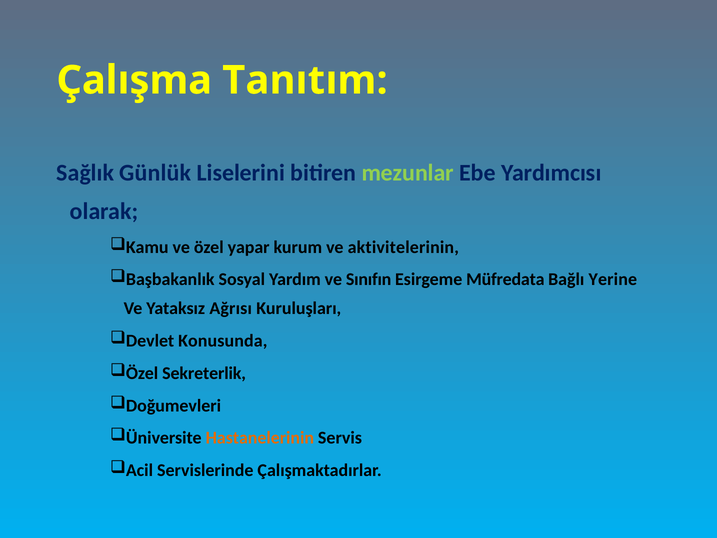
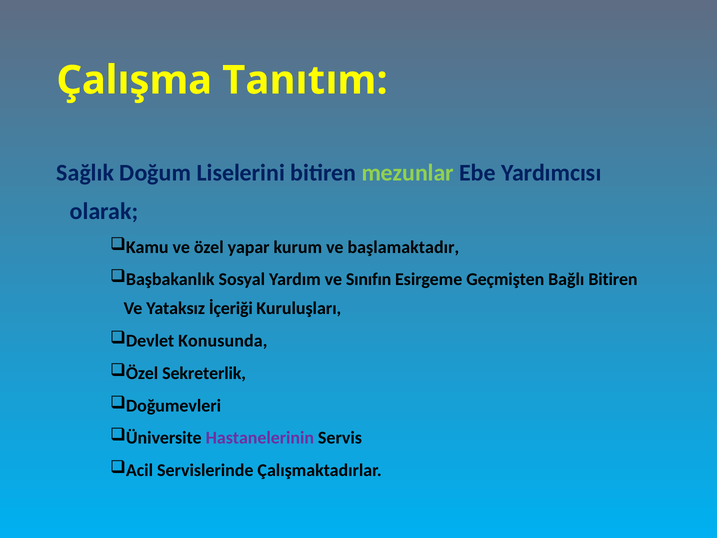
Günlük: Günlük -> Doğum (155, 173)
aktivitelerinin: aktivitelerinin -> başlamaktadır (403, 247)
Müfredata: Müfredata -> Geçmişten (505, 279)
Bağlı Yerine: Yerine -> Bitiren (613, 279)
Ağrısı: Ağrısı -> İçeriği (231, 308)
Hastanelerinin colour: orange -> purple (260, 438)
